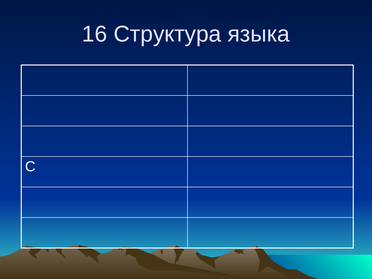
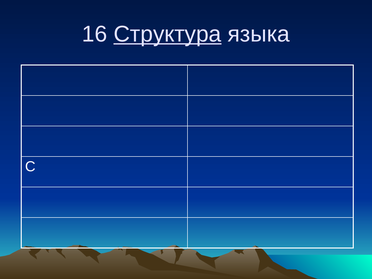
Структура underline: none -> present (167, 34)
